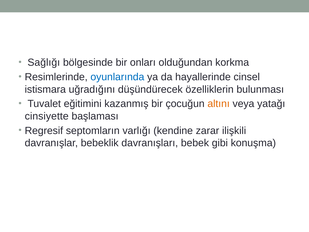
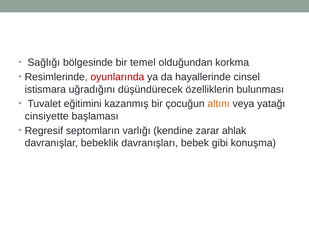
onları: onları -> temel (143, 63)
oyunlarında colour: blue -> red (117, 77)
ilişkili: ilişkili -> ahlak (234, 130)
